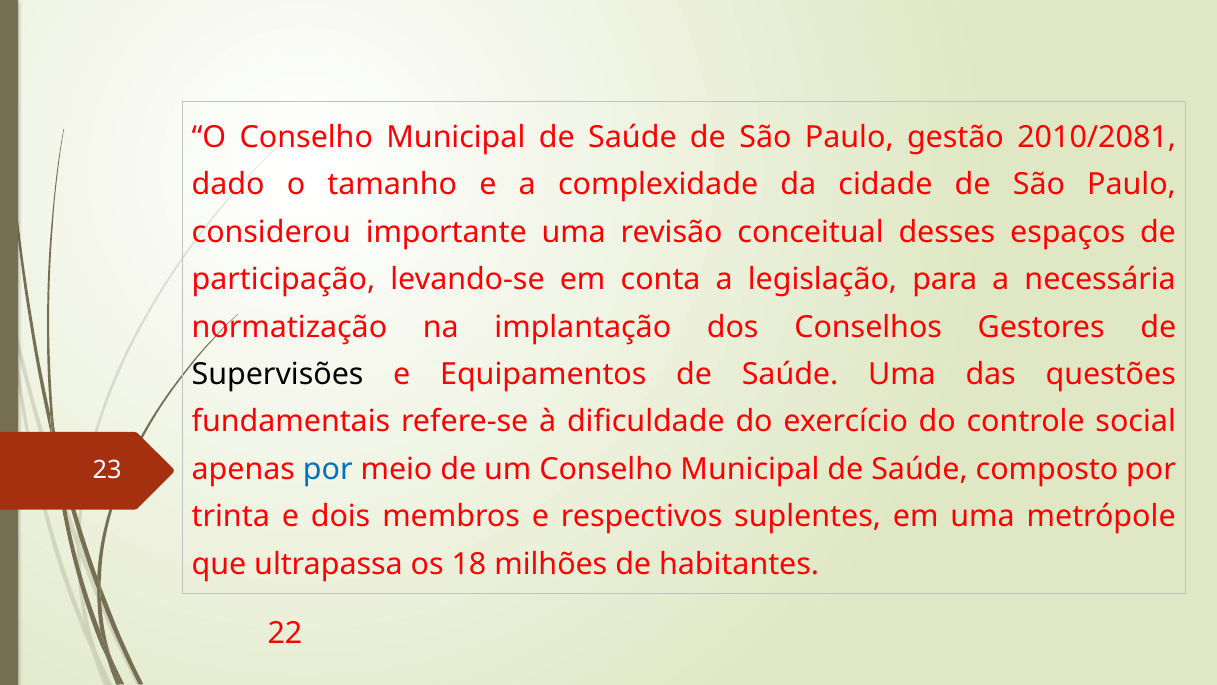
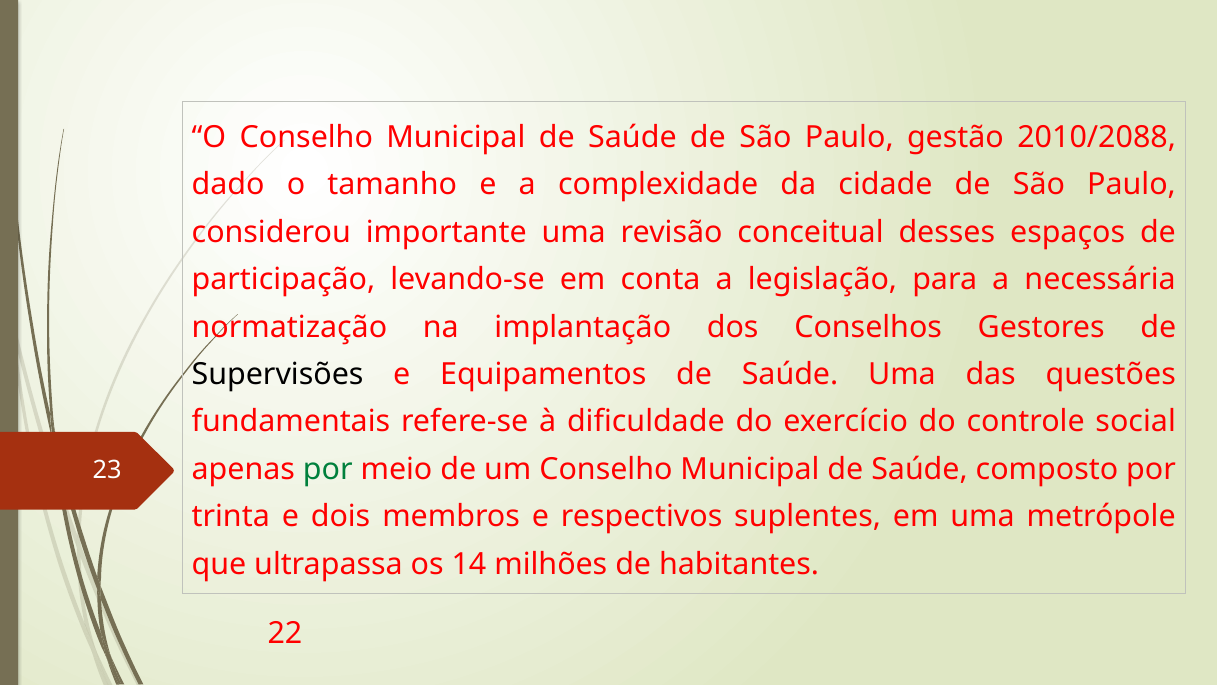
2010/2081: 2010/2081 -> 2010/2088 (1097, 137)
por colour: blue -> green (328, 469)
18: 18 -> 14 (469, 564)
